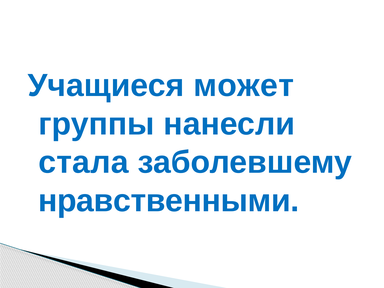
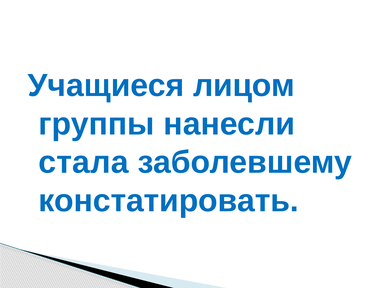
может: может -> лицом (244, 86)
нравственными: нравственными -> констатировать (169, 201)
